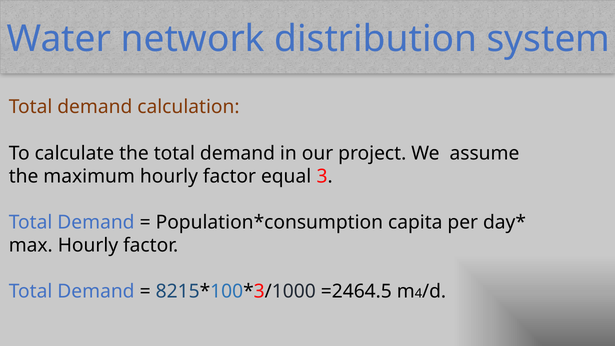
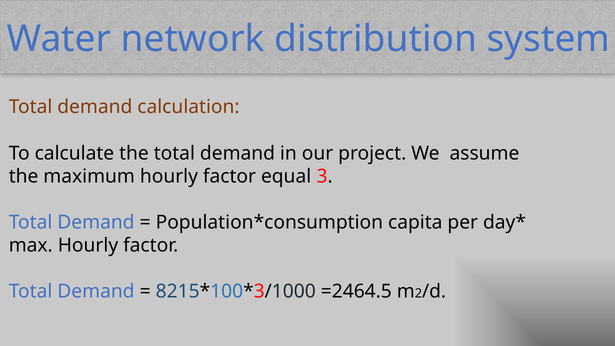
4: 4 -> 2 (418, 294)
